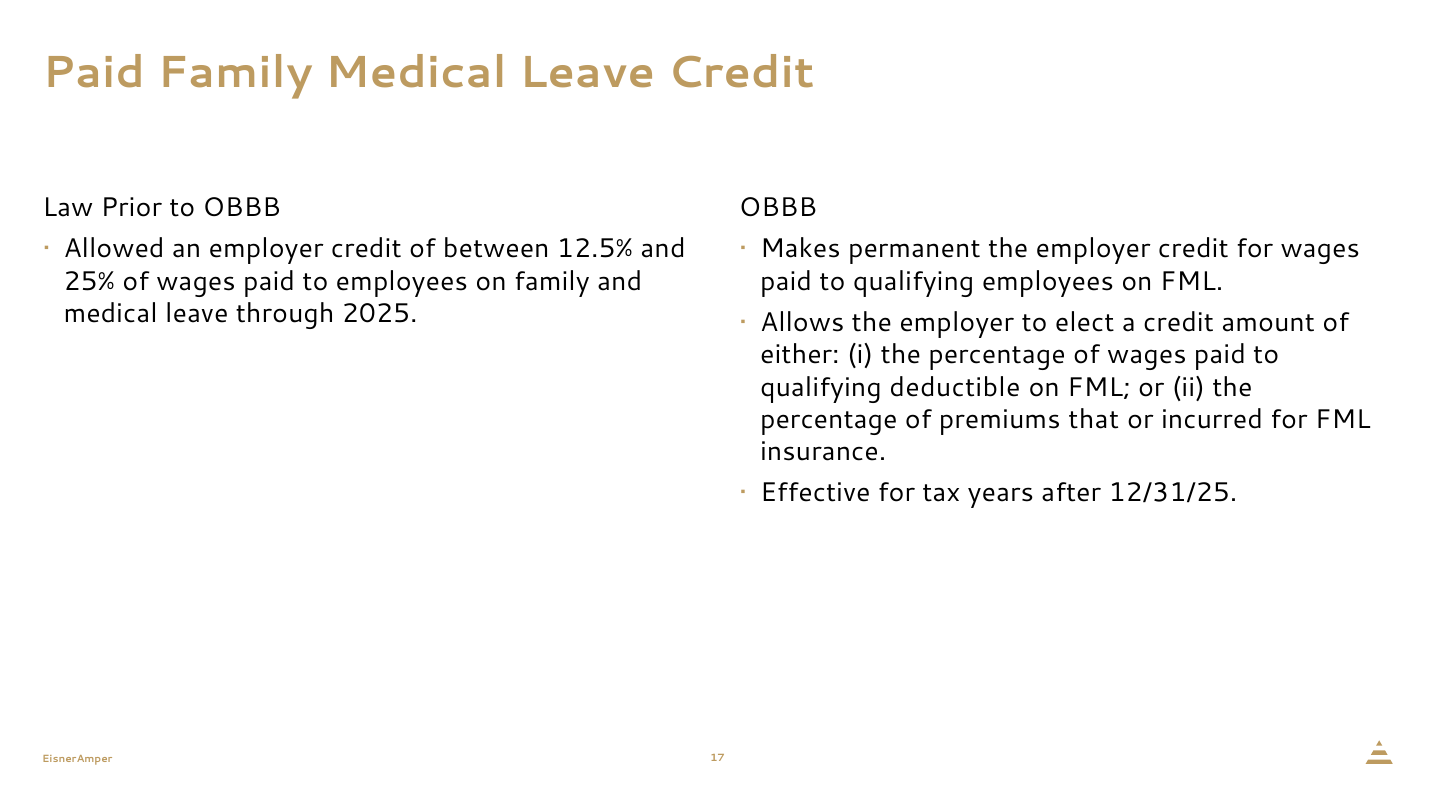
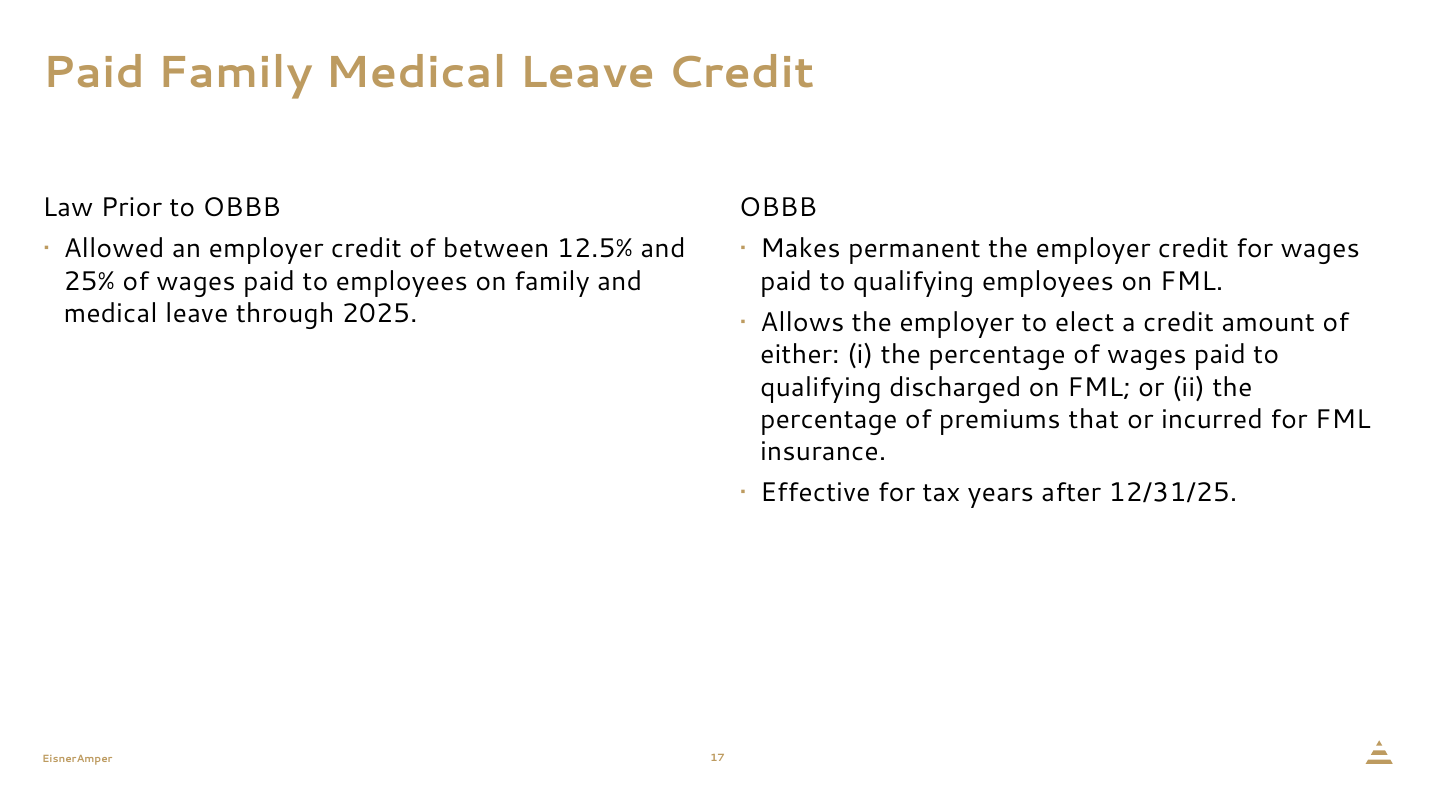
deductible: deductible -> discharged (955, 387)
